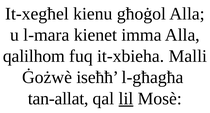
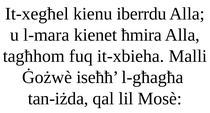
għoġol: għoġol -> iberrdu (141, 14)
imma: imma -> ħmira (142, 35)
qalilhom: qalilhom -> tagħhom (34, 56)
tan-allat: tan-allat -> tan-iżda (58, 99)
lil underline: present -> none (126, 99)
